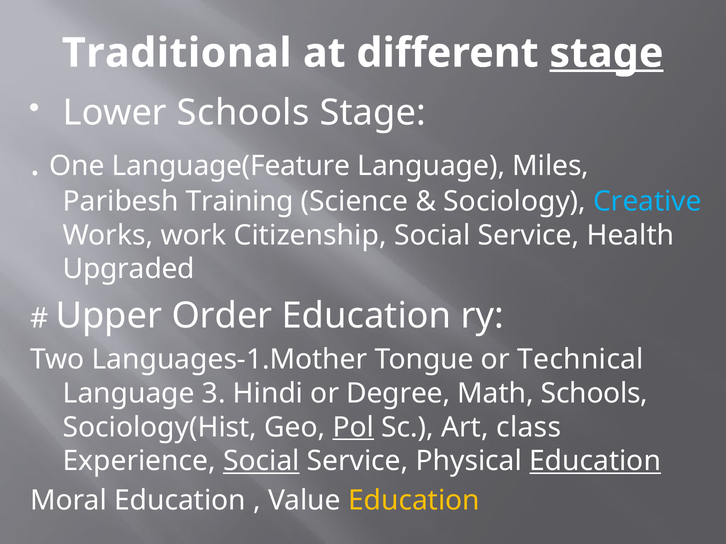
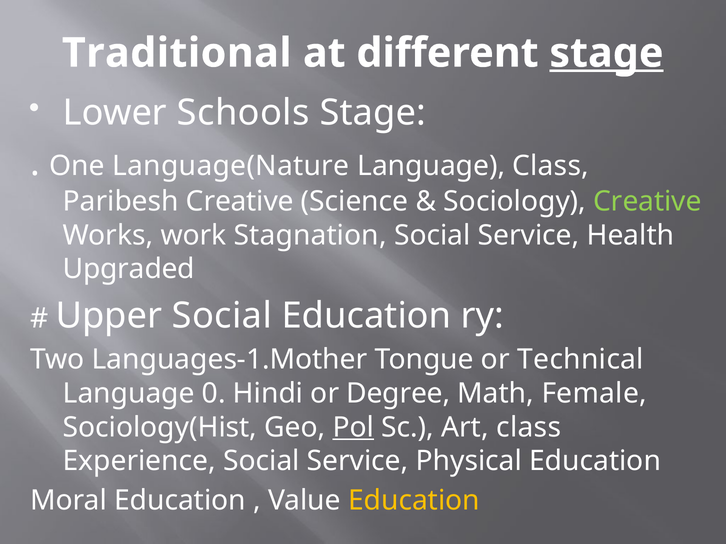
Language(Feature: Language(Feature -> Language(Nature (231, 166)
Language Miles: Miles -> Class (551, 166)
Paribesh Training: Training -> Creative (240, 202)
Creative colour: light blue -> light green (647, 202)
Citizenship: Citizenship -> Stagnation (310, 236)
Upper Order: Order -> Social (222, 316)
3: 3 -> 0 (214, 394)
Math Schools: Schools -> Female (594, 394)
Social underline: present -> none (261, 461)
Education underline: present -> none (595, 461)
